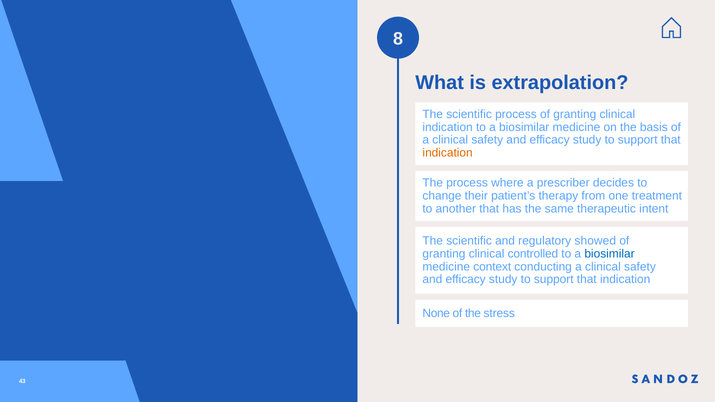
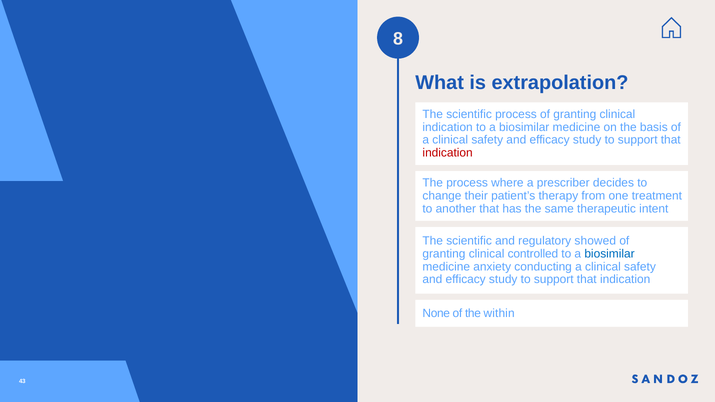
indication colour: orange -> red (448, 153)
context: context -> anxiety (492, 267)
stress: stress -> within (499, 313)
